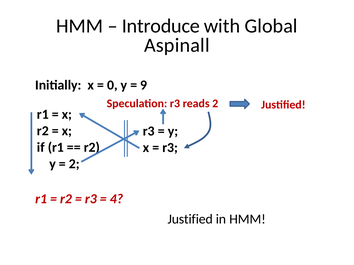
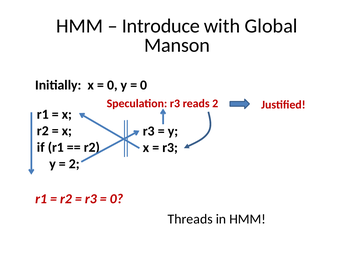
Aspinall: Aspinall -> Manson (177, 45)
9: 9 -> 0 (144, 85)
4: 4 -> 0 (116, 199)
Justified: Justified -> Threads (190, 220)
